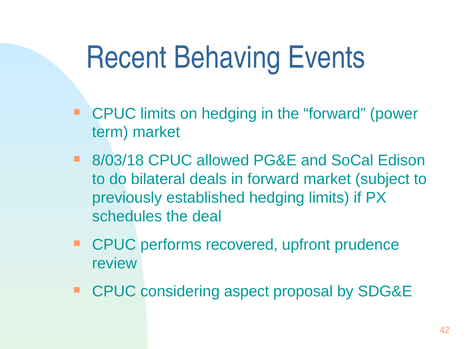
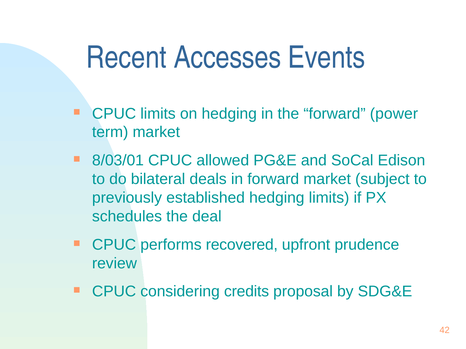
Behaving: Behaving -> Accesses (227, 58)
8/03/18: 8/03/18 -> 8/03/01 (118, 161)
aspect: aspect -> credits (247, 292)
